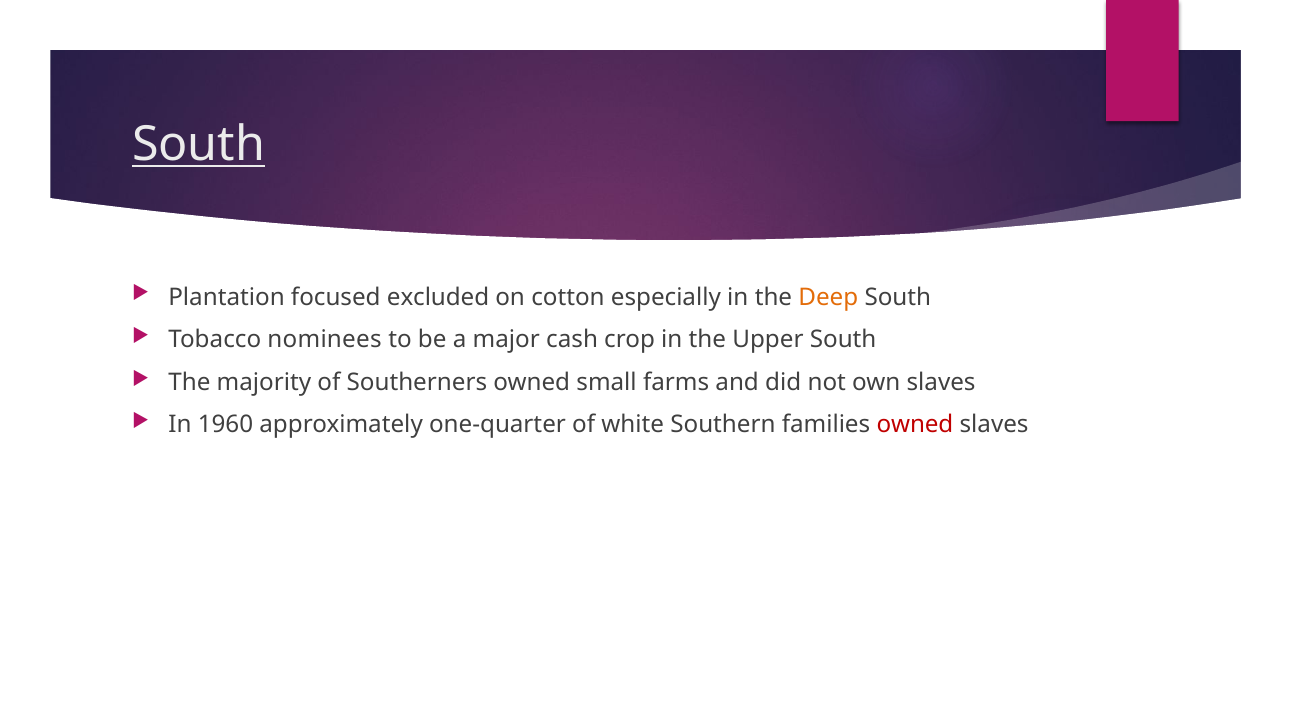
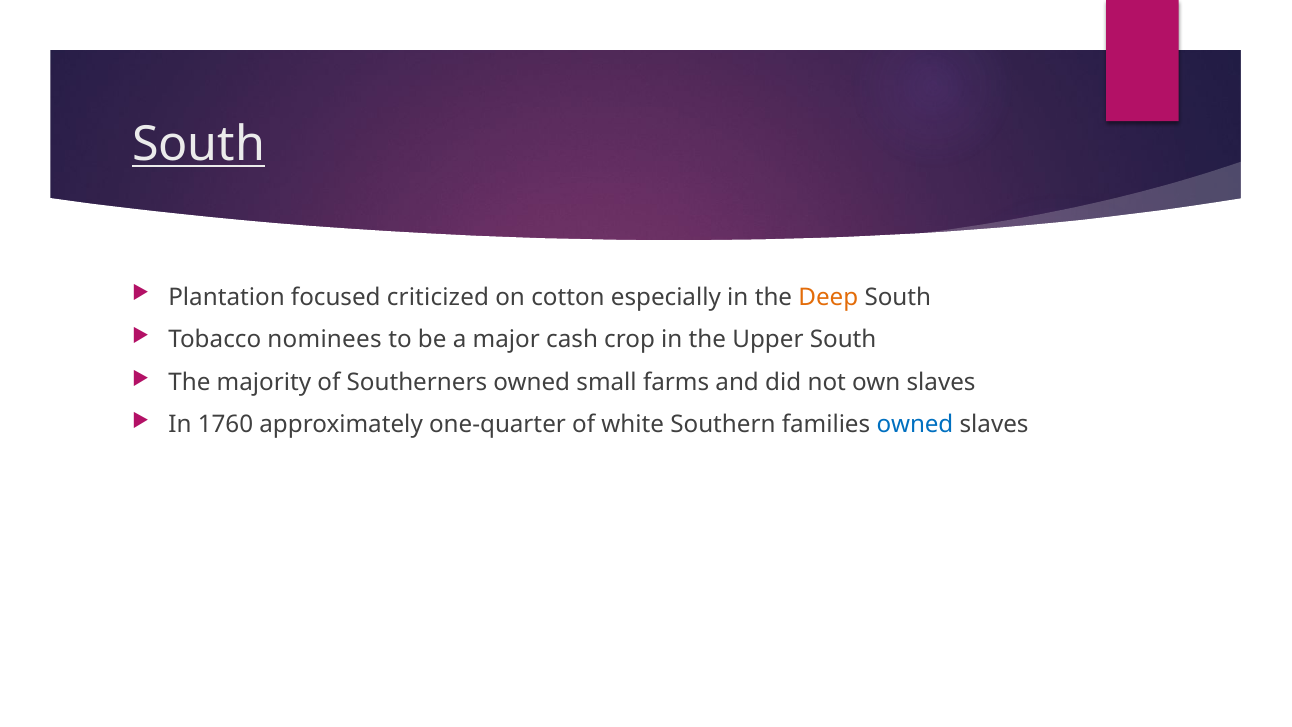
excluded: excluded -> criticized (438, 297)
1960: 1960 -> 1760 (225, 425)
owned colour: red -> blue (915, 425)
